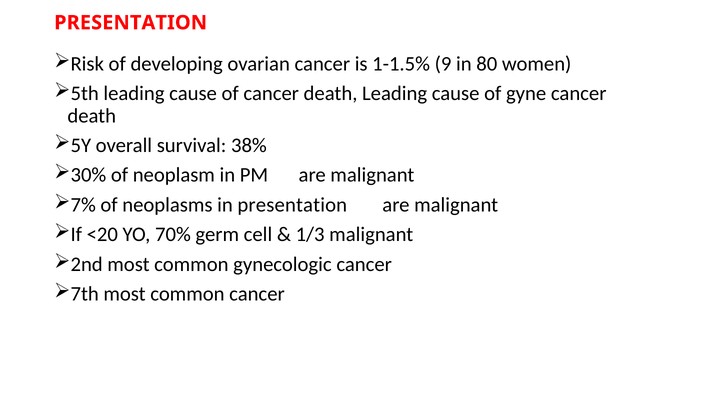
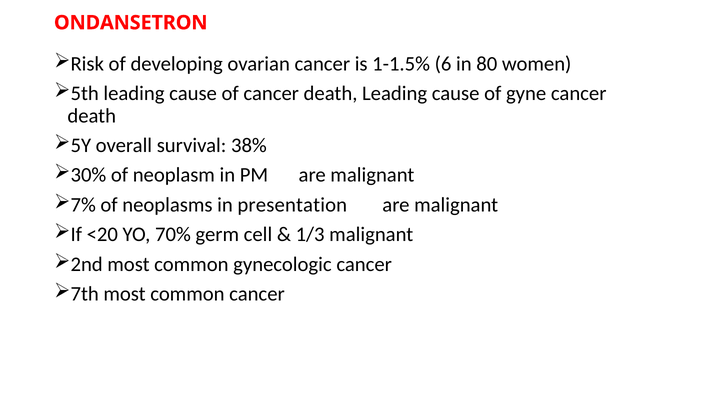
PRESENTATION: PRESENTATION -> ONDANSETRON (131, 23)
9: 9 -> 6 (443, 64)
